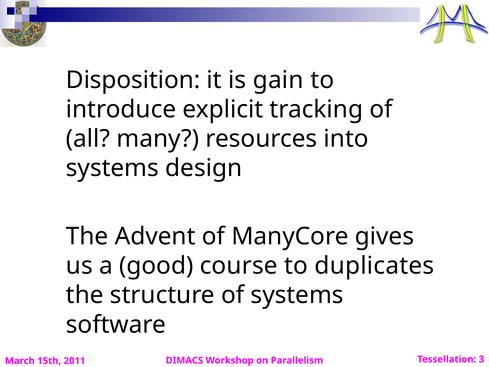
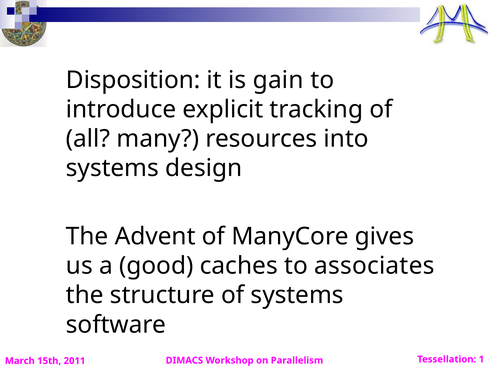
course: course -> caches (239, 266)
duplicates: duplicates -> associates (374, 266)
3: 3 -> 1 (481, 359)
